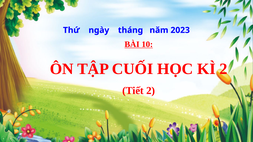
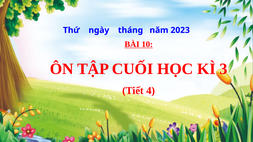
KÌ 2: 2 -> 3 (223, 69)
Tiết 2: 2 -> 4 (151, 91)
